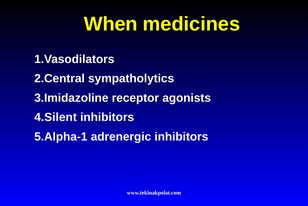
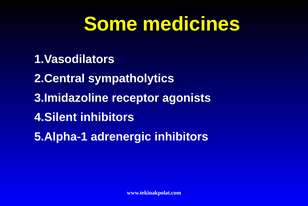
When: When -> Some (111, 24)
